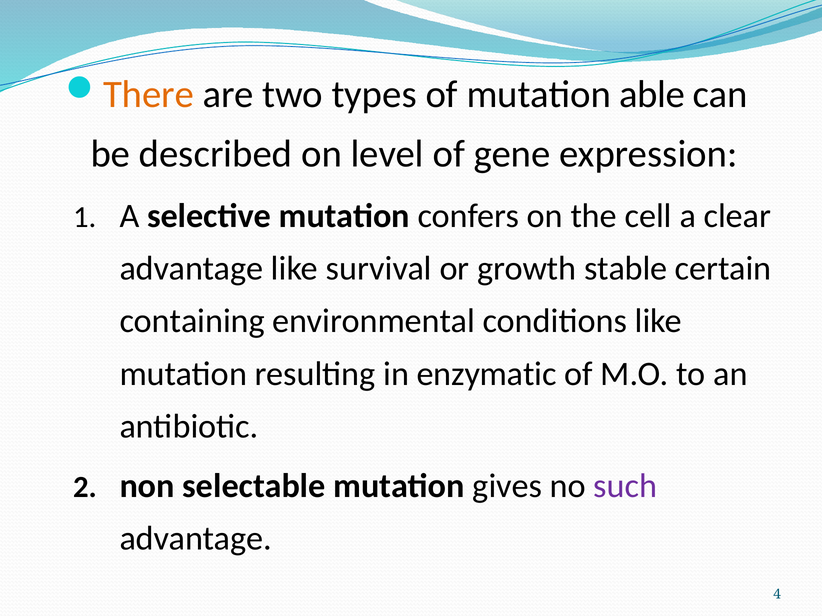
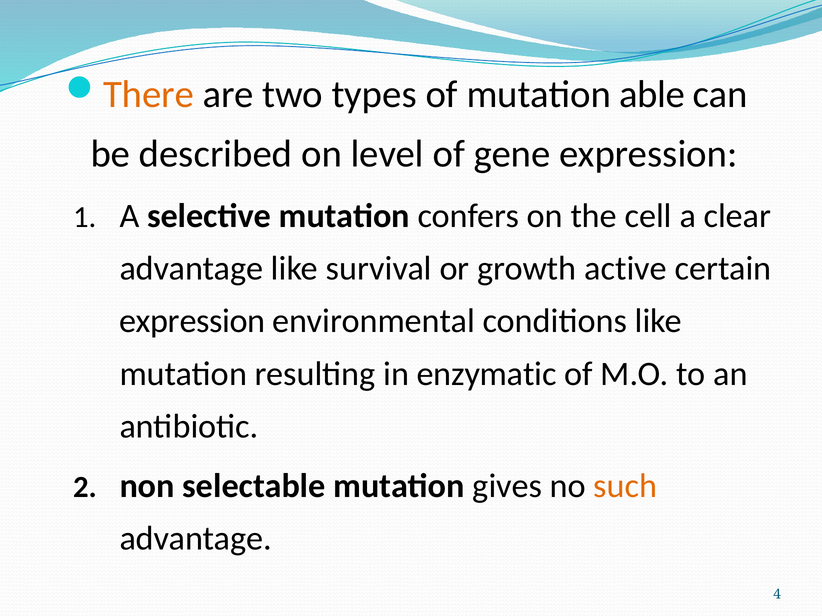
stable: stable -> active (626, 269)
containing: containing -> expression (192, 321)
such colour: purple -> orange (625, 486)
